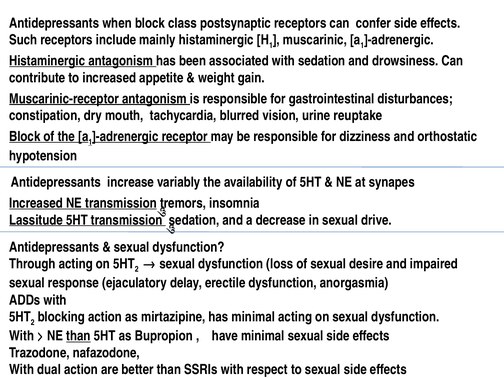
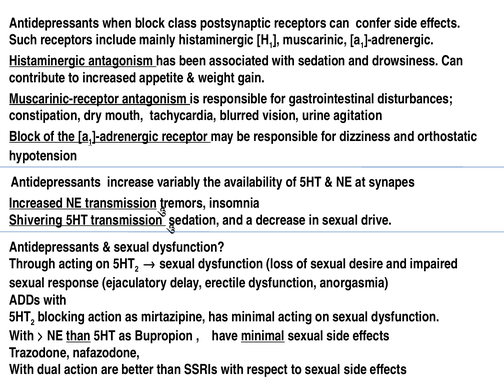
reuptake: reuptake -> agitation (358, 116)
Lassitude: Lassitude -> Shivering (36, 220)
minimal underline: none -> present (263, 336)
